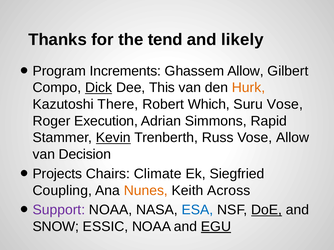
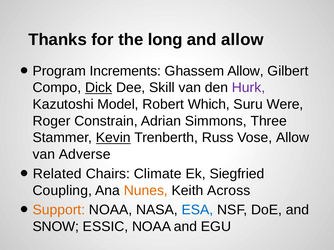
tend: tend -> long (165, 40)
and likely: likely -> allow (242, 40)
This: This -> Skill (162, 88)
Hurk colour: orange -> purple (249, 88)
There: There -> Model (118, 105)
Suru Vose: Vose -> Were (285, 105)
Execution: Execution -> Constrain (106, 121)
Rapid: Rapid -> Three (269, 121)
Decision: Decision -> Adverse (85, 155)
Projects: Projects -> Related (57, 174)
Support colour: purple -> orange (59, 210)
DoE underline: present -> none (267, 210)
EGU underline: present -> none (216, 227)
